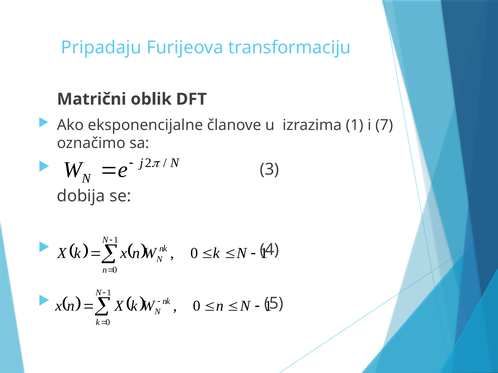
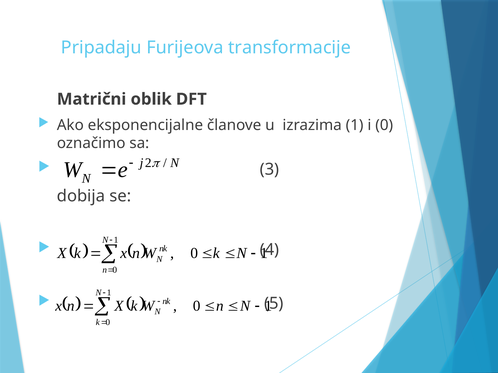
transformaciju: transformaciju -> transformacije (290, 48)
i 7: 7 -> 0 (384, 125)
